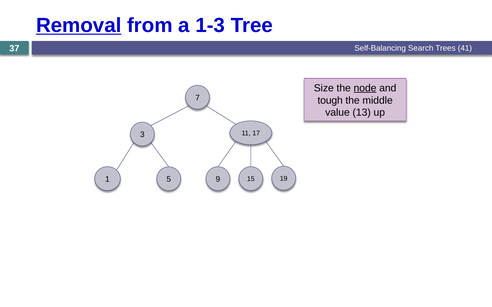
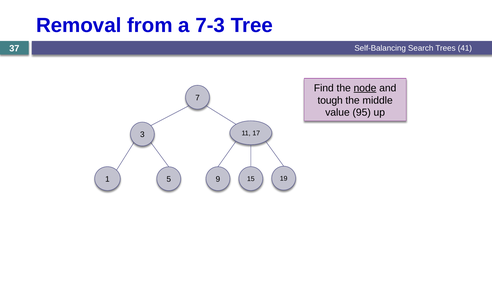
Removal underline: present -> none (79, 25)
1-3: 1-3 -> 7-3 (210, 25)
Size: Size -> Find (324, 88)
13: 13 -> 95 (362, 113)
